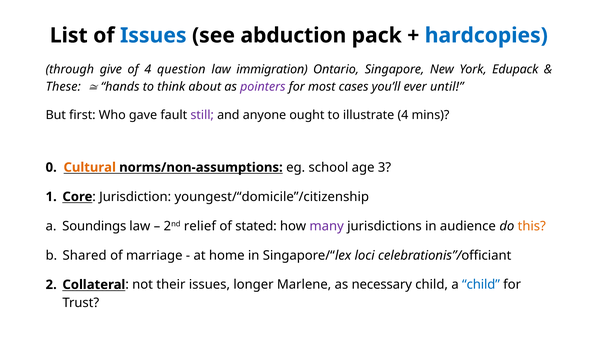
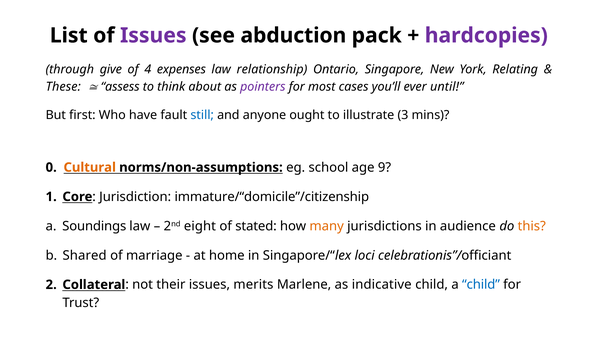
Issues colour: blue -> purple (153, 35)
hardcopies colour: blue -> purple (486, 35)
question: question -> expenses (181, 69)
immigration: immigration -> relationship (272, 69)
Edupack: Edupack -> Relating (515, 69)
hands: hands -> assess (120, 87)
gave: gave -> have (143, 115)
still colour: purple -> blue (202, 115)
illustrate 4: 4 -> 3 (403, 115)
3: 3 -> 9 (384, 167)
youngest/“domicile”/citizenship: youngest/“domicile”/citizenship -> immature/“domicile”/citizenship (272, 196)
relief: relief -> eight (200, 226)
many colour: purple -> orange (327, 226)
longer: longer -> merits (253, 284)
necessary: necessary -> indicative (382, 284)
